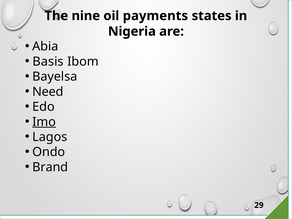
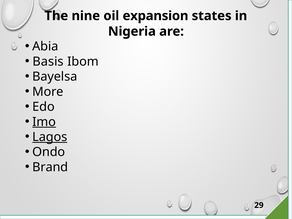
payments: payments -> expansion (156, 16)
Need: Need -> More (48, 92)
Lagos underline: none -> present (50, 137)
